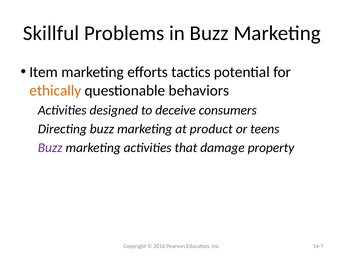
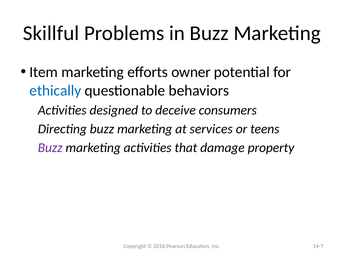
tactics: tactics -> owner (191, 72)
ethically colour: orange -> blue (55, 91)
product: product -> services (211, 129)
